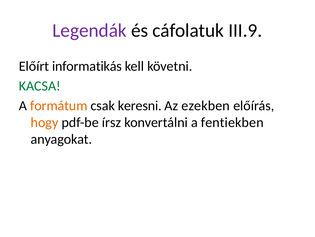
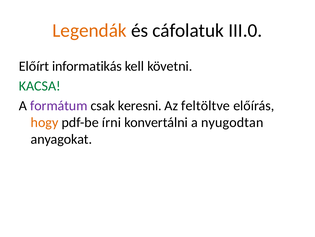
Legendák colour: purple -> orange (90, 30)
III.9: III.9 -> III.0 (245, 30)
formátum colour: orange -> purple (59, 105)
ezekben: ezekben -> feltöltve (206, 105)
írsz: írsz -> írni (112, 122)
fentiekben: fentiekben -> nyugodtan (232, 122)
